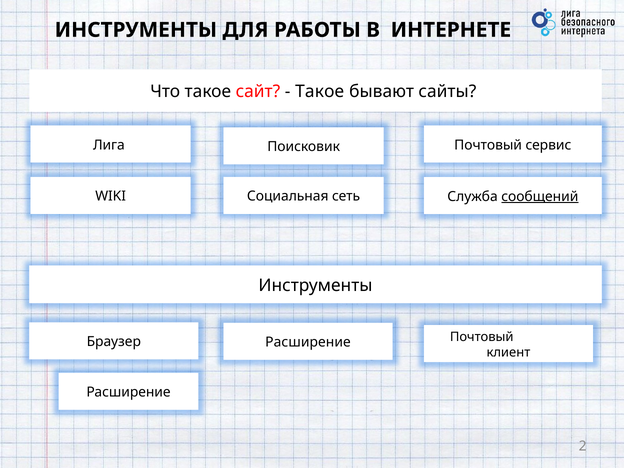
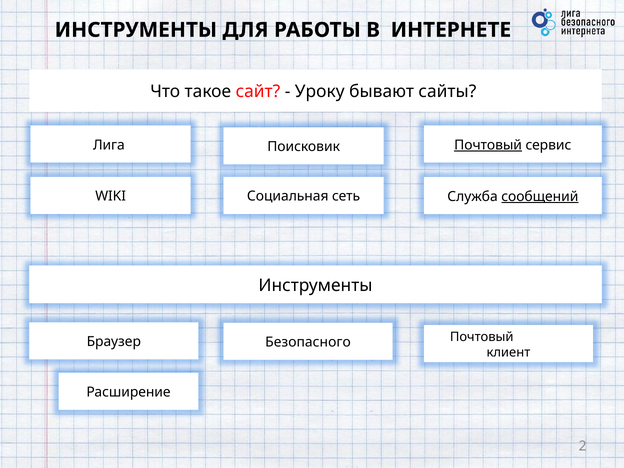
Такое: Такое -> Уроку (320, 92)
Почтовый underline: none -> present (488, 145)
Расширение: Расширение -> Безопасного (308, 342)
